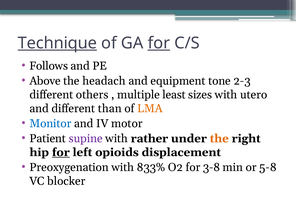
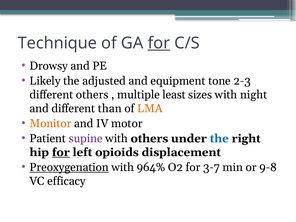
Technique underline: present -> none (57, 43)
Follows: Follows -> Drowsy (49, 66)
Above: Above -> Likely (45, 81)
headach: headach -> adjusted (104, 81)
utero: utero -> night (254, 95)
Monitor colour: blue -> orange (50, 123)
with rather: rather -> others (149, 139)
the colour: orange -> blue (219, 139)
Preoxygenation underline: none -> present (69, 167)
833%: 833% -> 964% (151, 167)
3-8: 3-8 -> 3-7 (211, 167)
5-8: 5-8 -> 9-8 (268, 167)
blocker: blocker -> efficacy (66, 181)
